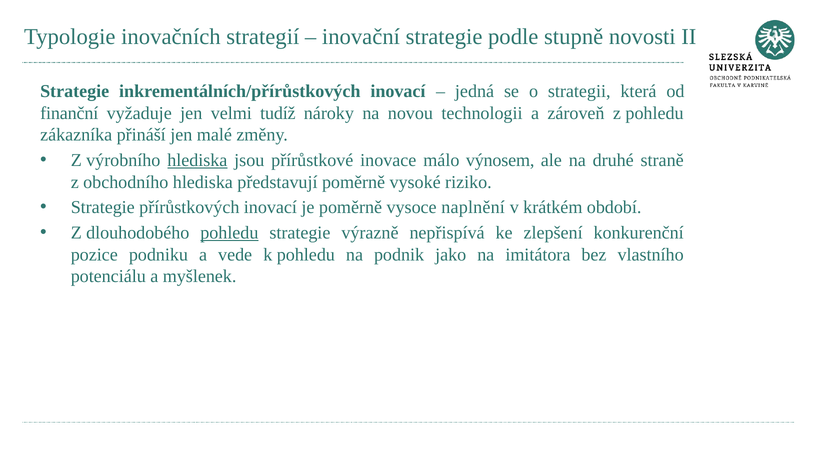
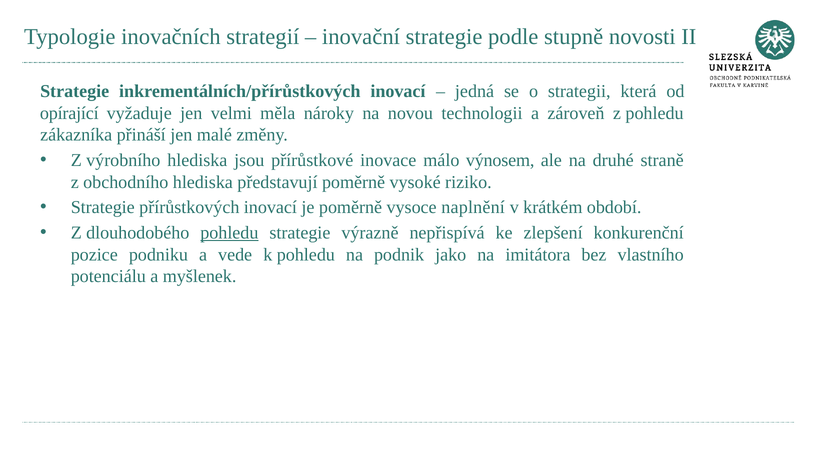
finanční: finanční -> opírající (69, 113)
tudíž: tudíž -> měla (278, 113)
hlediska underline: present -> none (197, 160)
